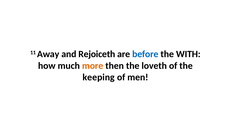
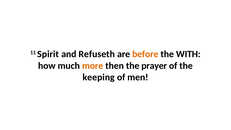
Away: Away -> Spirit (48, 54)
Rejoiceth: Rejoiceth -> Refuseth (97, 54)
before colour: blue -> orange (145, 54)
loveth: loveth -> prayer (154, 66)
